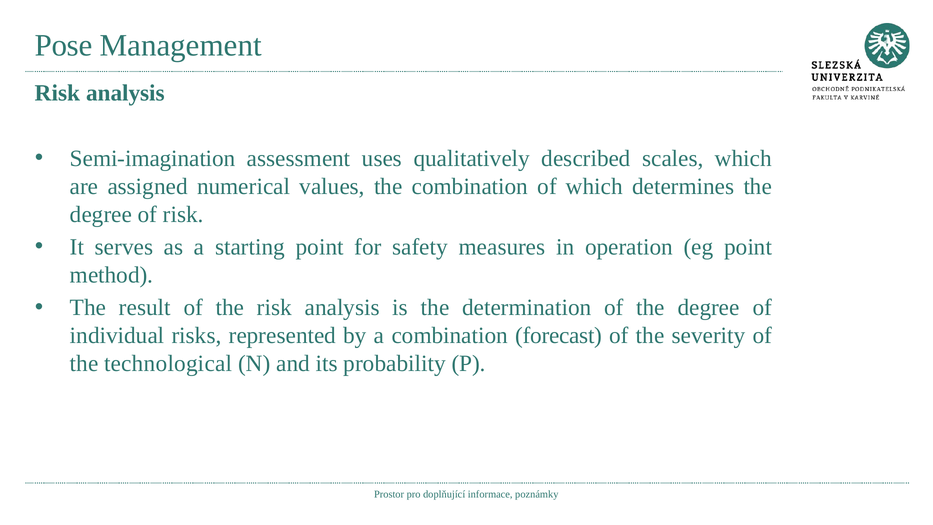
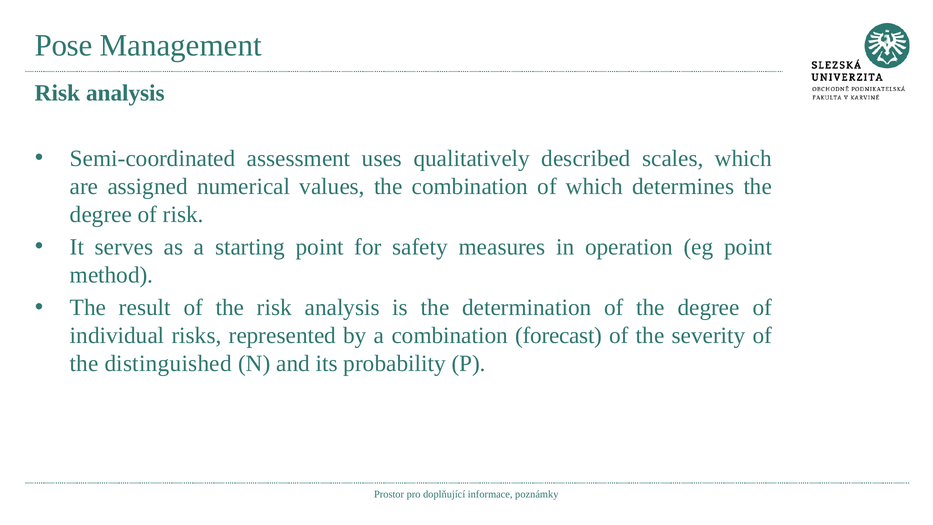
Semi-imagination: Semi-imagination -> Semi-coordinated (153, 158)
technological: technological -> distinguished (168, 364)
